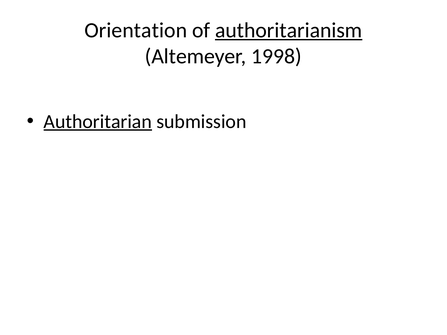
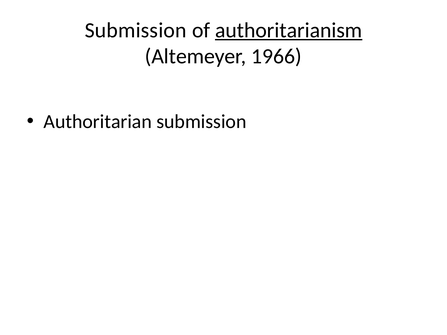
Orientation: Orientation -> Submission (136, 30)
1998: 1998 -> 1966 (277, 56)
Authoritarian underline: present -> none (98, 122)
